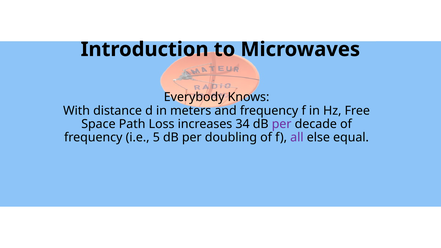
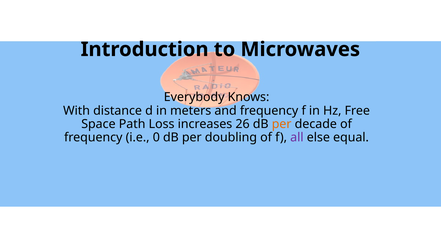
34: 34 -> 26 (243, 124)
per colour: purple -> orange (282, 124)
5: 5 -> 0 (156, 137)
